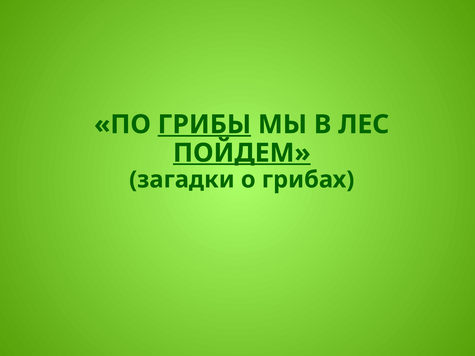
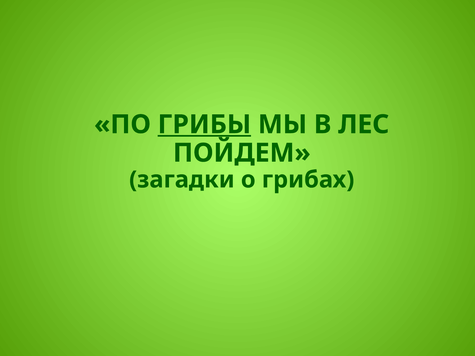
ПОЙДЕМ underline: present -> none (242, 153)
